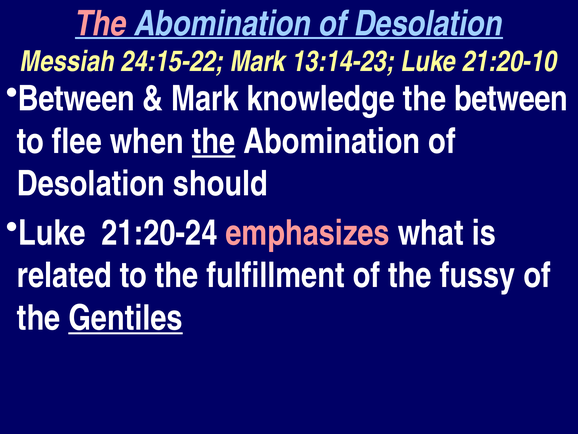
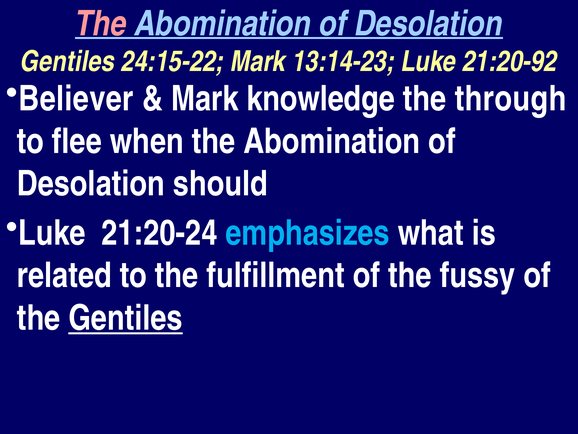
Messiah: Messiah -> Gentiles (67, 62)
21:20-10: 21:20-10 -> 21:20-92 (510, 62)
Between: Between -> Believer (76, 99)
the between: between -> through (511, 99)
the underline: present -> none (214, 141)
emphasizes colour: pink -> light blue (308, 233)
